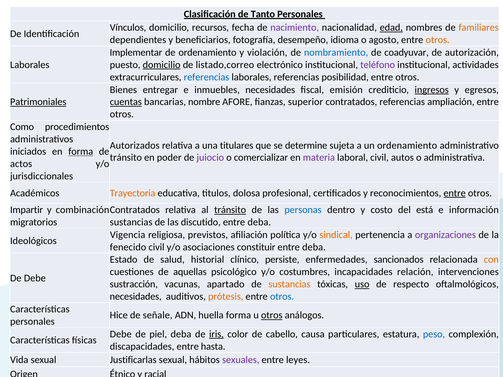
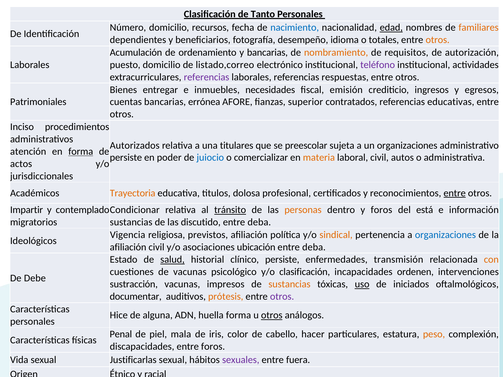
Vínculos: Vínculos -> Número (128, 28)
nacimiento colour: purple -> blue (295, 28)
agosto: agosto -> totales (384, 40)
Implementar: Implementar -> Acumulación (136, 52)
y violación: violación -> bancarias (267, 52)
nombramiento colour: blue -> orange (336, 52)
coadyuvar: coadyuvar -> requisitos (406, 52)
domicilio underline: present -> none (162, 65)
referencias colour: blue -> purple (207, 77)
posibilidad: posibilidad -> respuestas (345, 77)
ingresos underline: present -> none (432, 90)
Patrimoniales underline: present -> none (38, 102)
cuentas underline: present -> none (126, 102)
nombre: nombre -> errónea (204, 102)
ampliación: ampliación -> educativas (451, 102)
Como: Como -> Inciso (22, 127)
determine: determine -> preescolar (306, 145)
un ordenamiento: ordenamiento -> organizaciones (407, 145)
iniciados: iniciados -> atención (28, 152)
tránsito: tránsito -> persiste (126, 158)
juiocio colour: purple -> blue (210, 158)
materia colour: purple -> orange (319, 158)
combinación: combinación -> contemplado (83, 210)
Contratados: Contratados -> Condicionar (135, 210)
personas colour: blue -> orange (303, 210)
y costo: costo -> foros (382, 210)
organizaciones colour: purple -> blue (445, 235)
fenecido: fenecido -> afiliación (128, 247)
constituir: constituir -> ubicación (256, 247)
salud underline: none -> present (172, 260)
sancionados: sancionados -> transmisión (399, 260)
de aquellas: aquellas -> vacunas (190, 272)
y/o costumbres: costumbres -> clasificación (305, 272)
relación: relación -> ordenen (415, 272)
apartado: apartado -> impresos (226, 284)
respecto: respecto -> iniciados (411, 284)
necesidades: necesidades -> documentar (136, 297)
otros colour: blue -> purple (282, 297)
señale: señale -> alguna (158, 316)
Debe: Debe -> Penal (121, 334)
piel deba: deba -> mala (181, 334)
iris underline: present -> none (216, 334)
causa: causa -> hacer (313, 334)
peso colour: blue -> orange (434, 334)
entre hasta: hasta -> foros (213, 347)
leyes: leyes -> fuera (298, 360)
